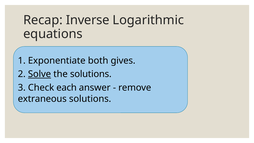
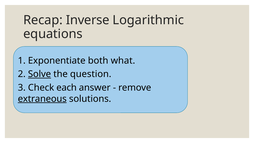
gives: gives -> what (123, 61)
the solutions: solutions -> question (91, 74)
extraneous underline: none -> present (42, 99)
